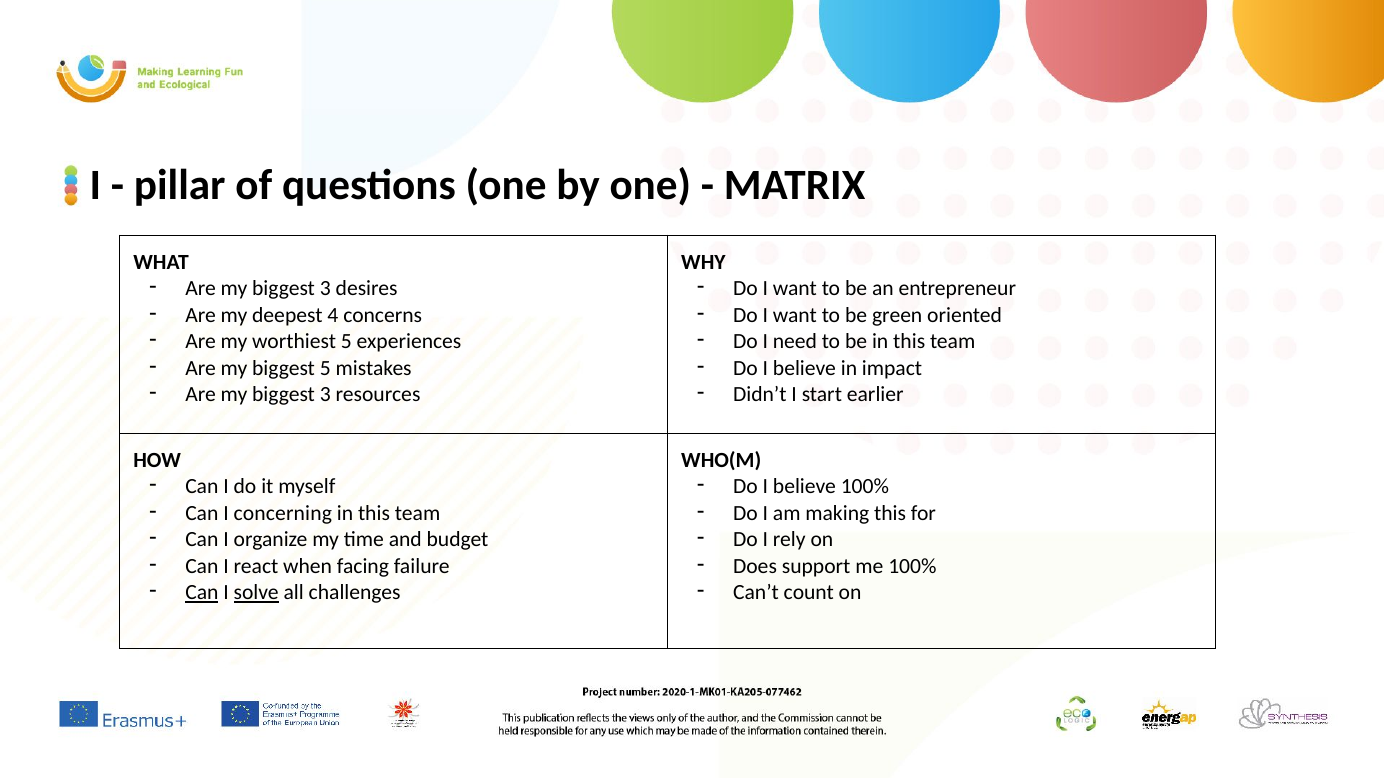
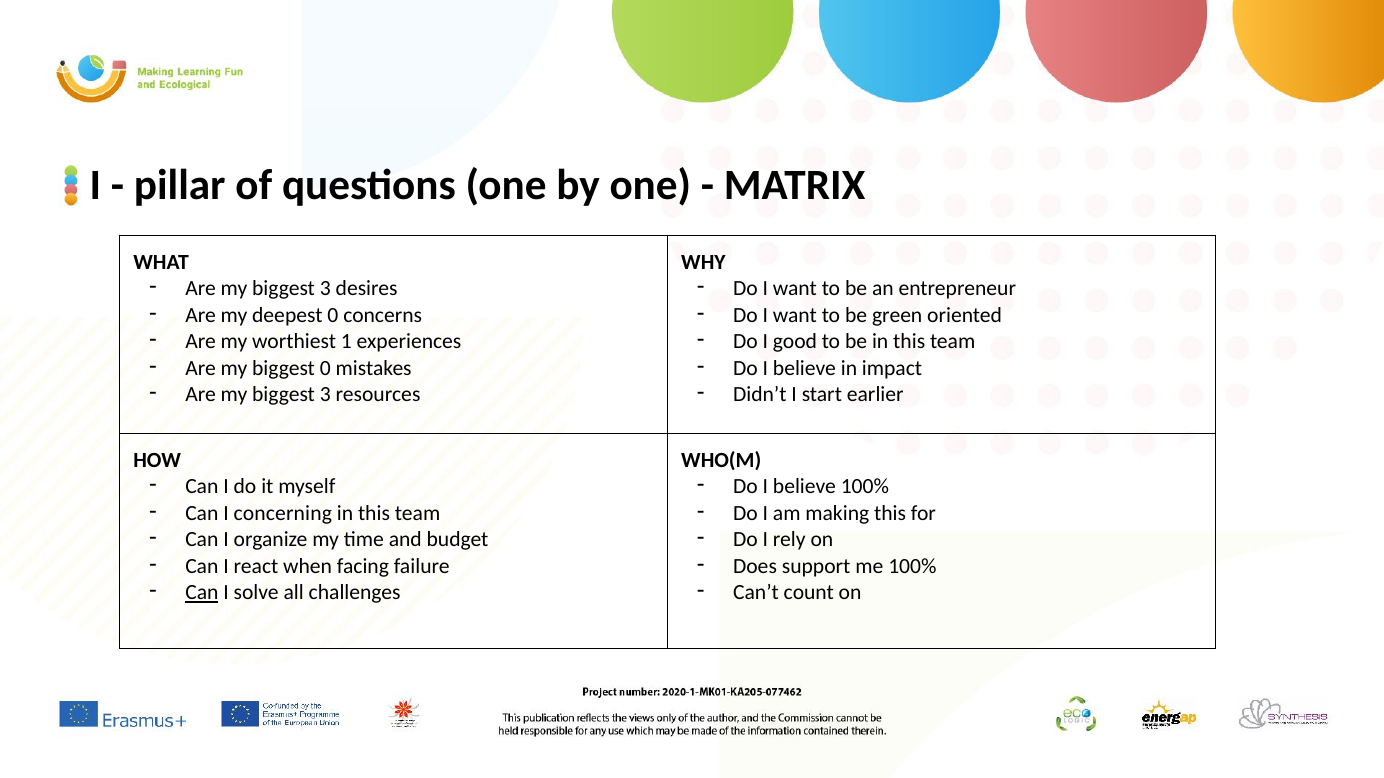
deepest 4: 4 -> 0 (333, 316)
worthiest 5: 5 -> 1 (346, 342)
need: need -> good (795, 342)
biggest 5: 5 -> 0 (325, 368)
solve underline: present -> none (256, 593)
